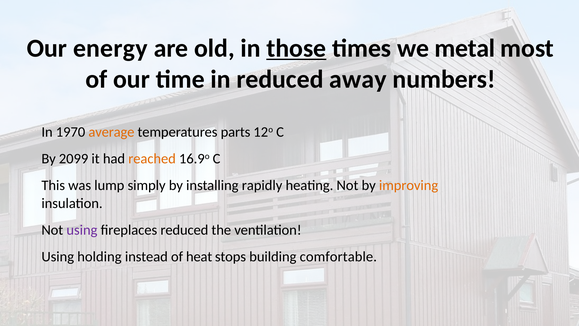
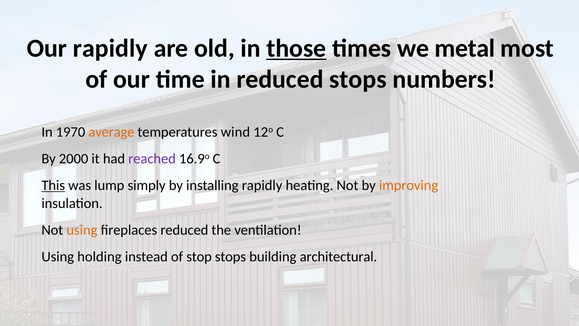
Our energy: energy -> rapidly (110, 48)
reduced away: away -> stops (358, 79)
parts: parts -> wind (235, 132)
2099: 2099 -> 2000 (74, 159)
reached colour: orange -> purple (152, 159)
This underline: none -> present (53, 185)
using colour: purple -> orange (82, 230)
heat: heat -> stop (199, 257)
comfortable: comfortable -> architectural (338, 257)
